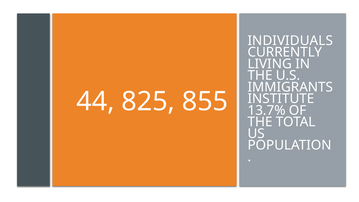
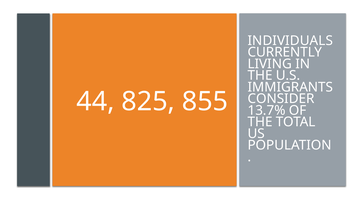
INSTITUTE: INSTITUTE -> CONSIDER (281, 99)
